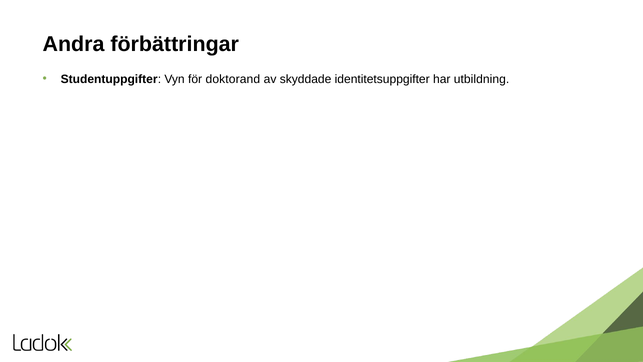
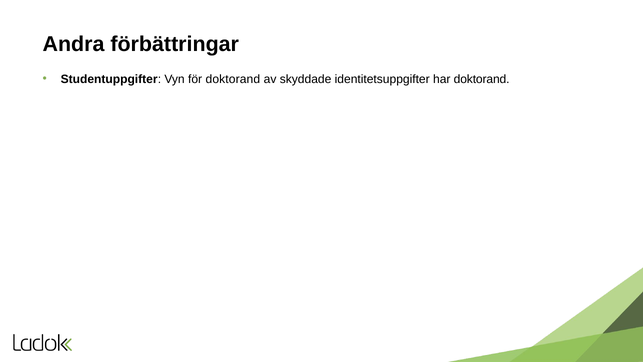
har utbildning: utbildning -> doktorand (482, 79)
